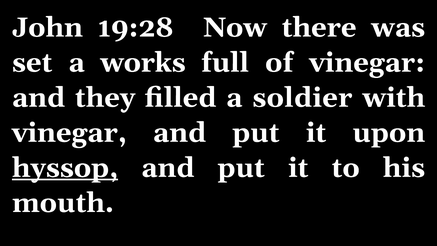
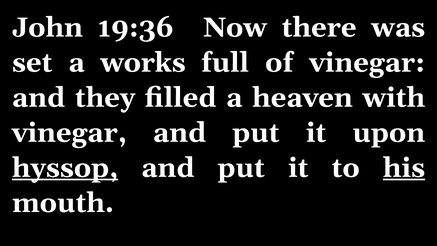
19:28: 19:28 -> 19:36 (136, 28)
soldier: soldier -> heaven (302, 98)
his underline: none -> present (404, 168)
